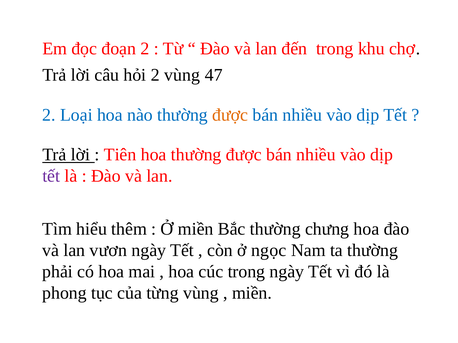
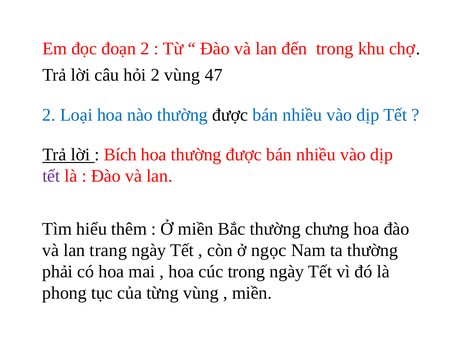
được colour: orange -> black (230, 115)
Tiên: Tiên -> Bích (120, 155)
vươn: vươn -> trang (108, 251)
